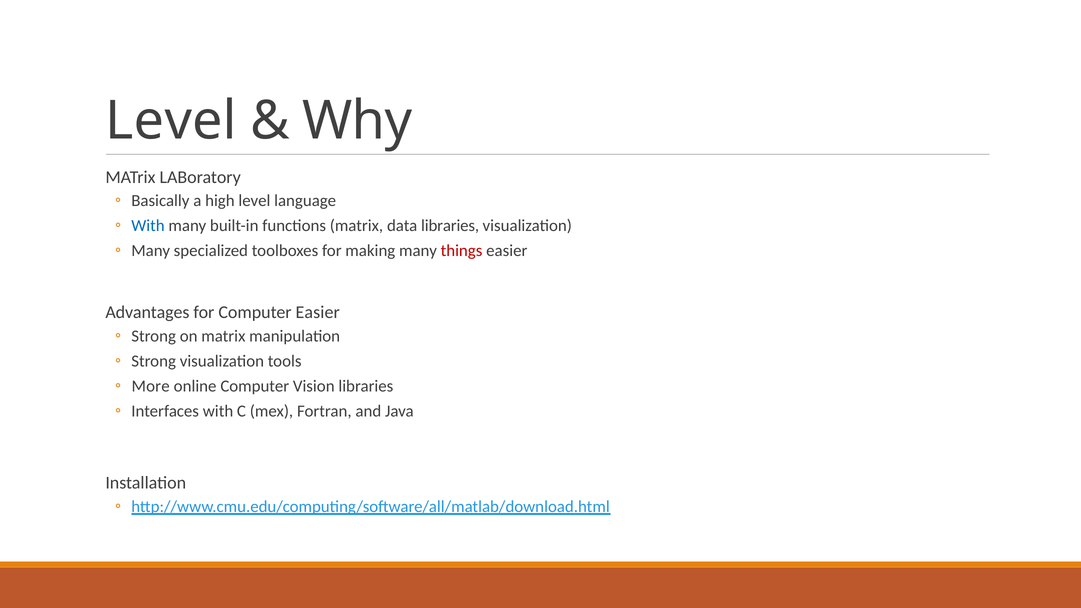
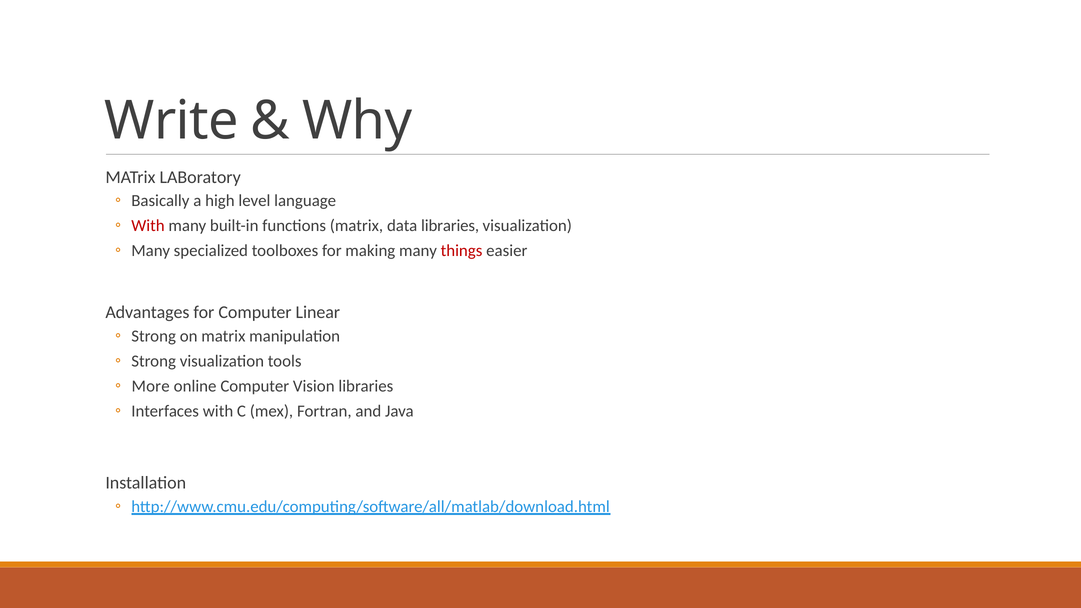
Level: Level -> Write (171, 121)
With colour: blue -> red (148, 226)
Computer Easier: Easier -> Linear (318, 313)
